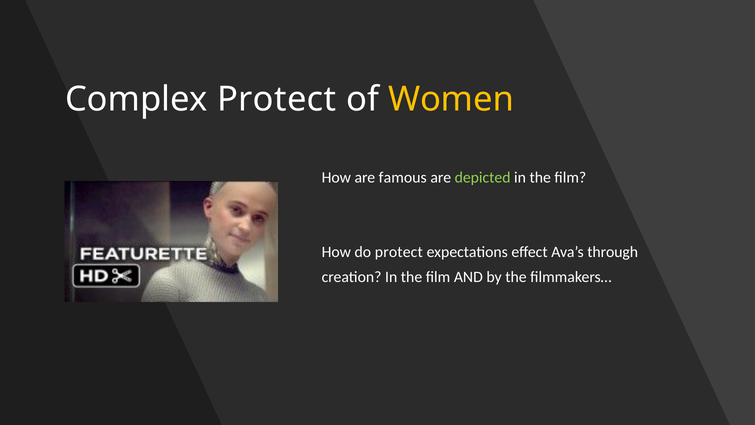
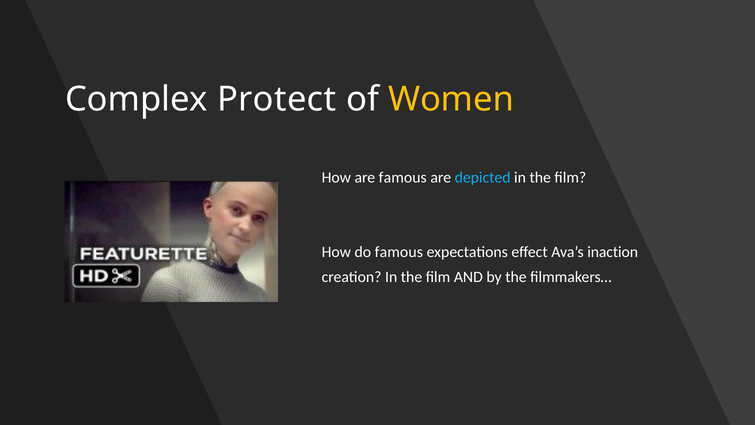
depicted colour: light green -> light blue (483, 177)
do protect: protect -> famous (399, 252)
through: through -> inaction (613, 252)
